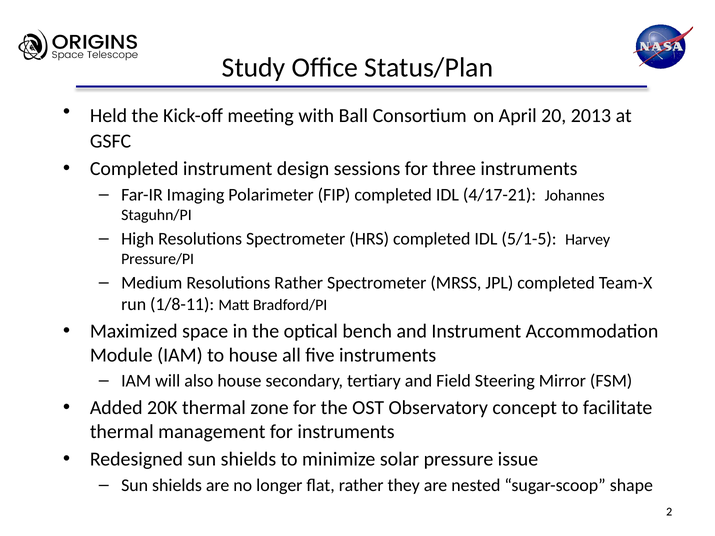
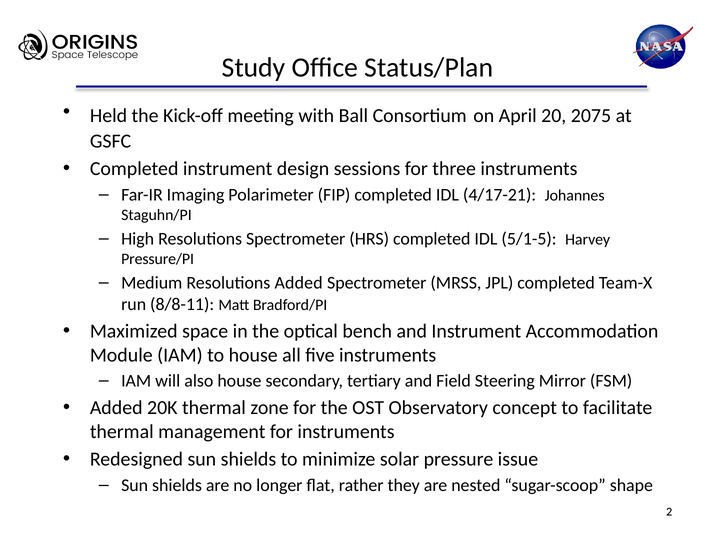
2013: 2013 -> 2075 (591, 116)
Resolutions Rather: Rather -> Added (299, 283)
1/8-11: 1/8-11 -> 8/8-11 (182, 305)
